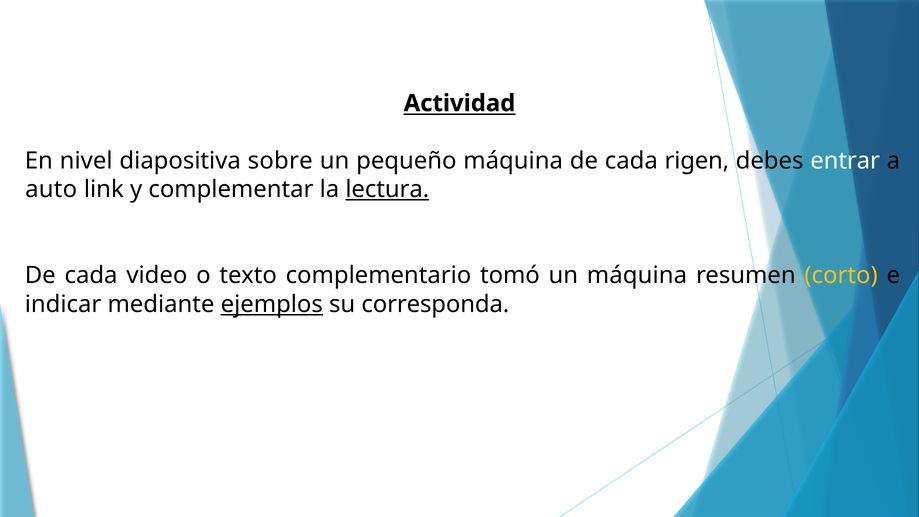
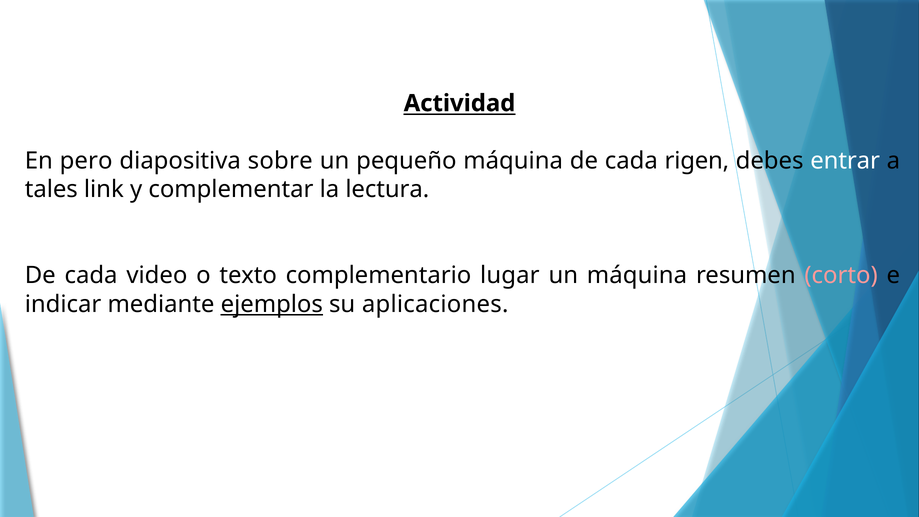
nivel: nivel -> pero (86, 161)
auto: auto -> tales (51, 189)
lectura underline: present -> none (387, 189)
tomó: tomó -> lugar (510, 276)
corto colour: yellow -> pink (841, 276)
corresponda: corresponda -> aplicaciones (435, 304)
